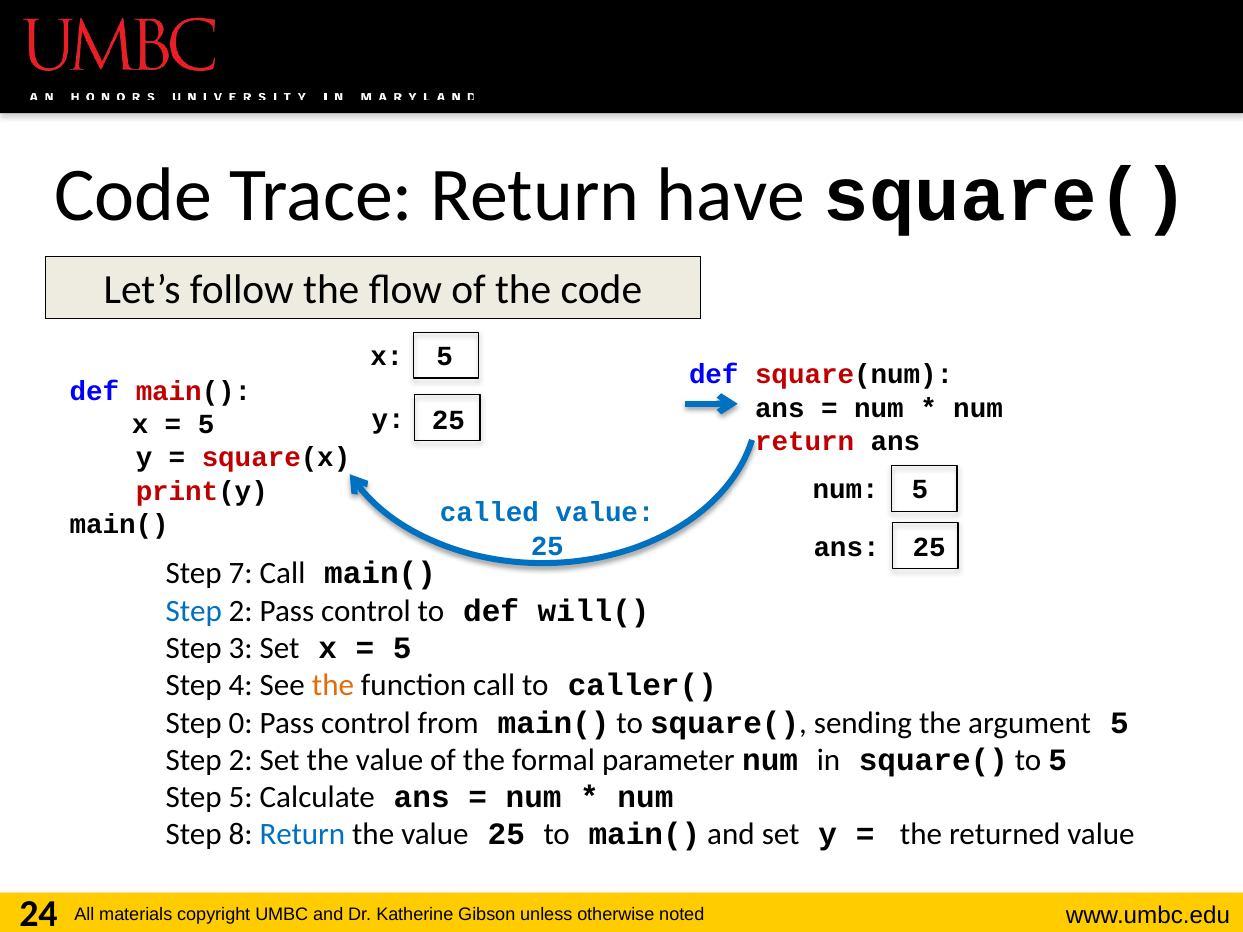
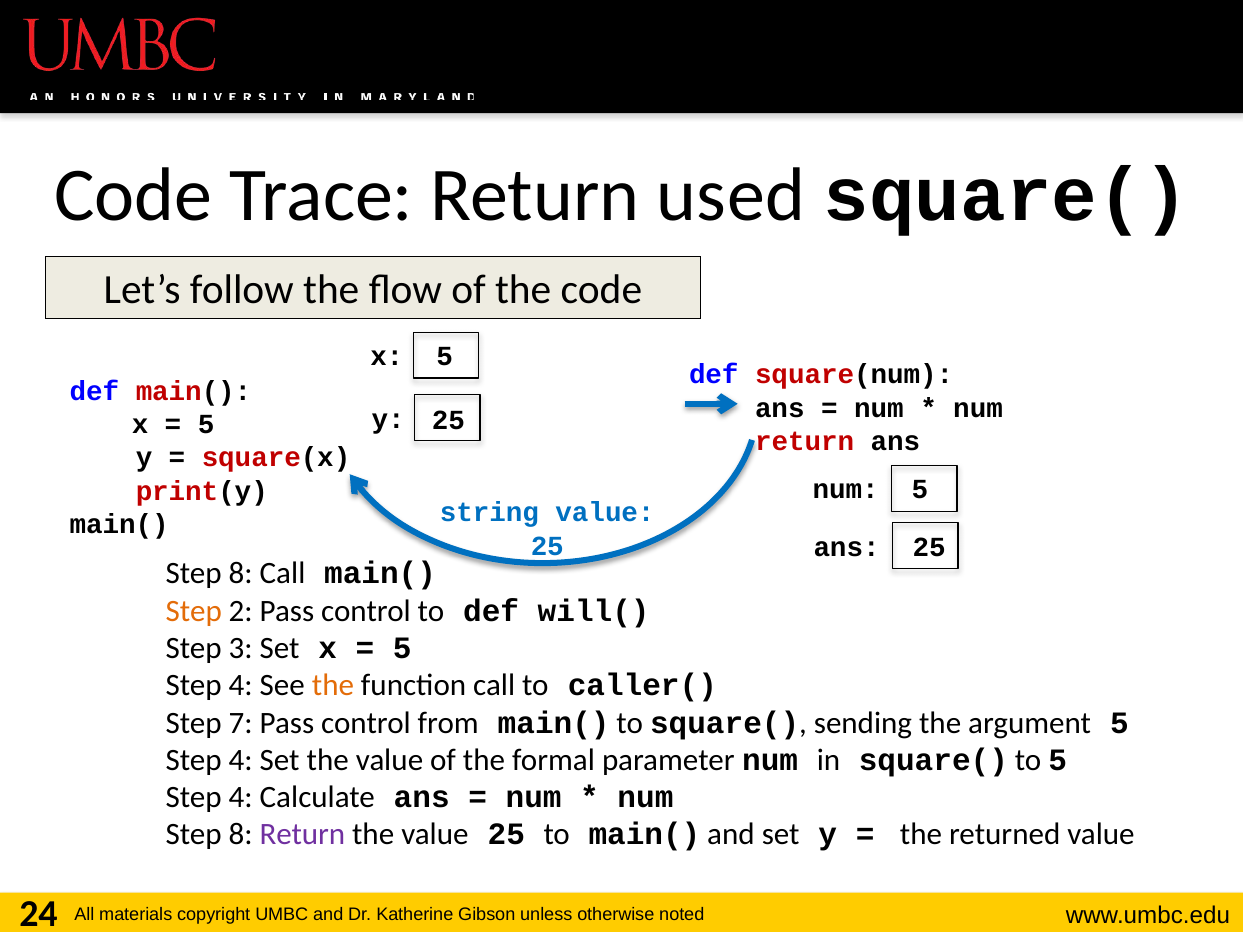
have: have -> used (731, 195)
called: called -> string (489, 513)
7: 7 -> 8 (241, 574)
Step colour: blue -> orange (194, 611)
0: 0 -> 7 (241, 723)
2: 2 -> 4 (241, 760)
5: 5 -> 4 (241, 798)
Return colour: blue -> purple (302, 835)
